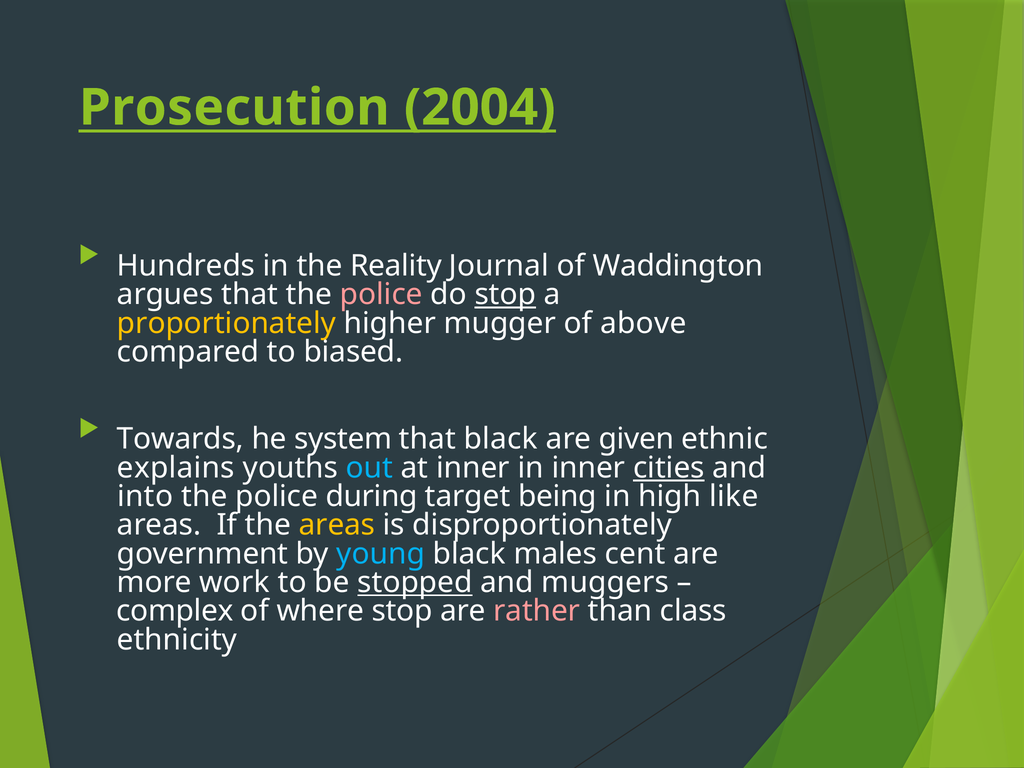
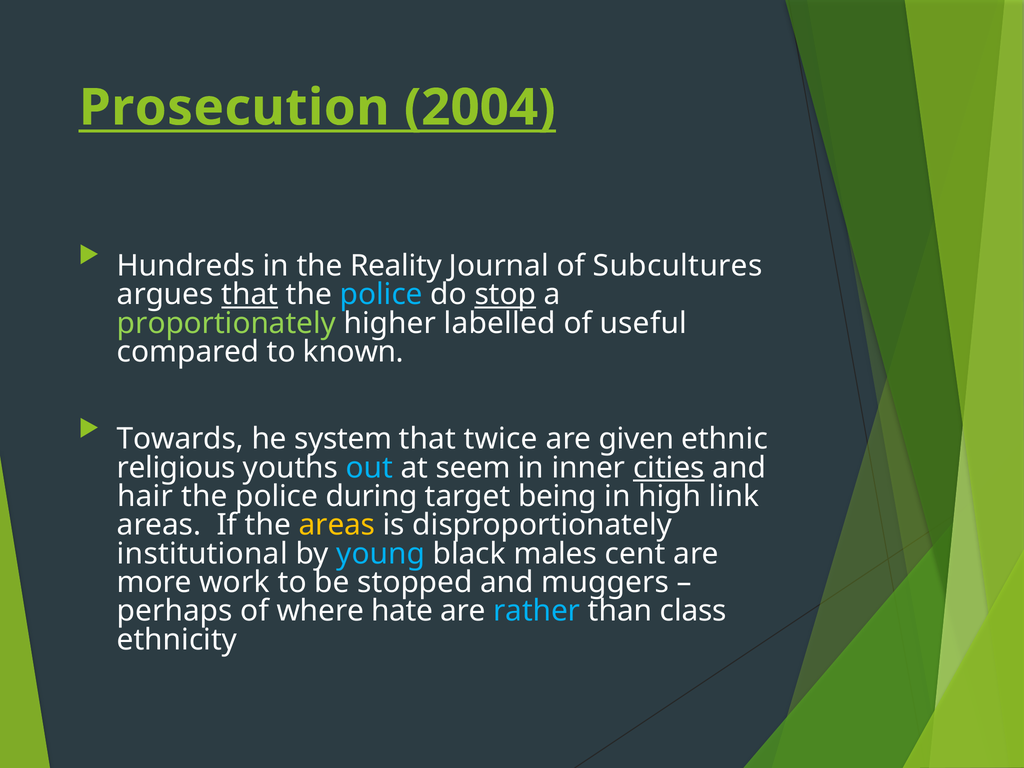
Waddington: Waddington -> Subcultures (678, 266)
that underline: none -> present (250, 295)
police colour: pink -> light blue (381, 295)
proportionately colour: yellow -> light green (226, 323)
mugger: mugger -> labelled (500, 323)
above: above -> useful (643, 323)
biased: biased -> known (353, 352)
that black: black -> twice (501, 439)
explains: explains -> religious (176, 468)
at inner: inner -> seem (473, 468)
into: into -> hair (145, 496)
like: like -> link (734, 496)
government: government -> institutional (202, 554)
stopped underline: present -> none (415, 582)
complex: complex -> perhaps (175, 611)
where stop: stop -> hate (402, 611)
rather colour: pink -> light blue (537, 611)
